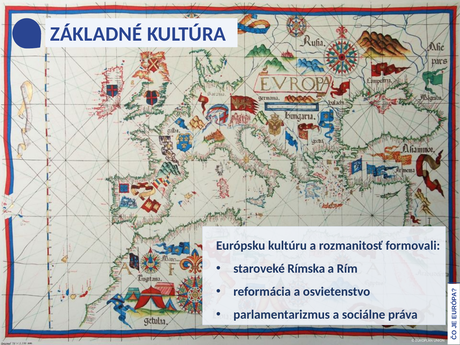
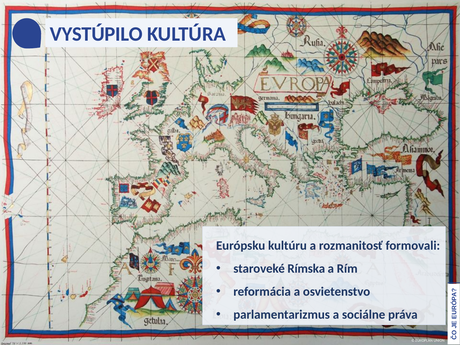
ZÁKLADNÉ: ZÁKLADNÉ -> VYSTÚPILO (96, 34)
